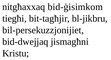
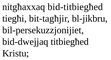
bid-ġisimkom: bid-ġisimkom -> bid-titbiegħed (75, 7)
jismagħni: jismagħni -> titbiegħed (70, 42)
